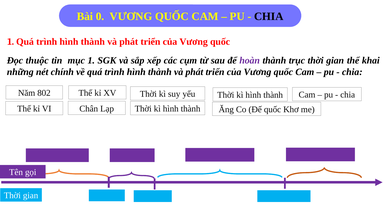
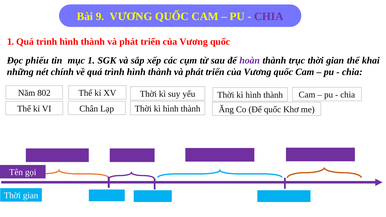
0: 0 -> 9 (100, 16)
CHIA colour: black -> purple (269, 16)
thuộc: thuộc -> phiếu (37, 60)
